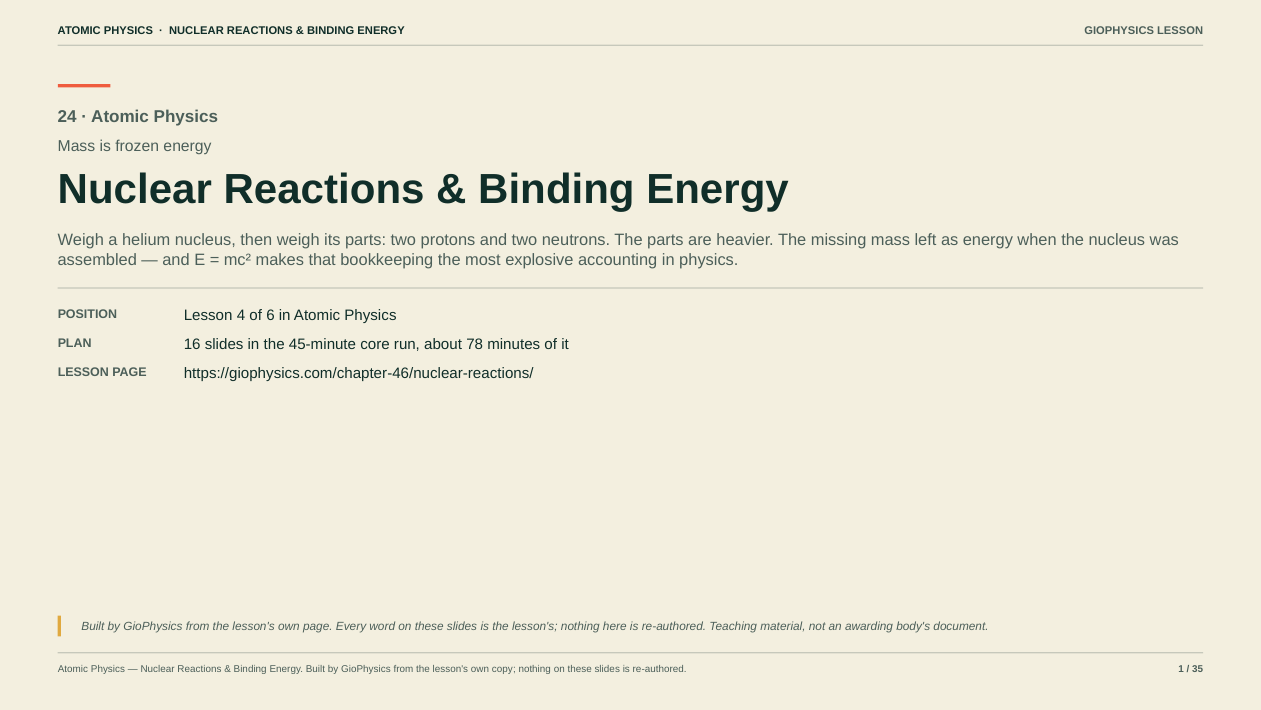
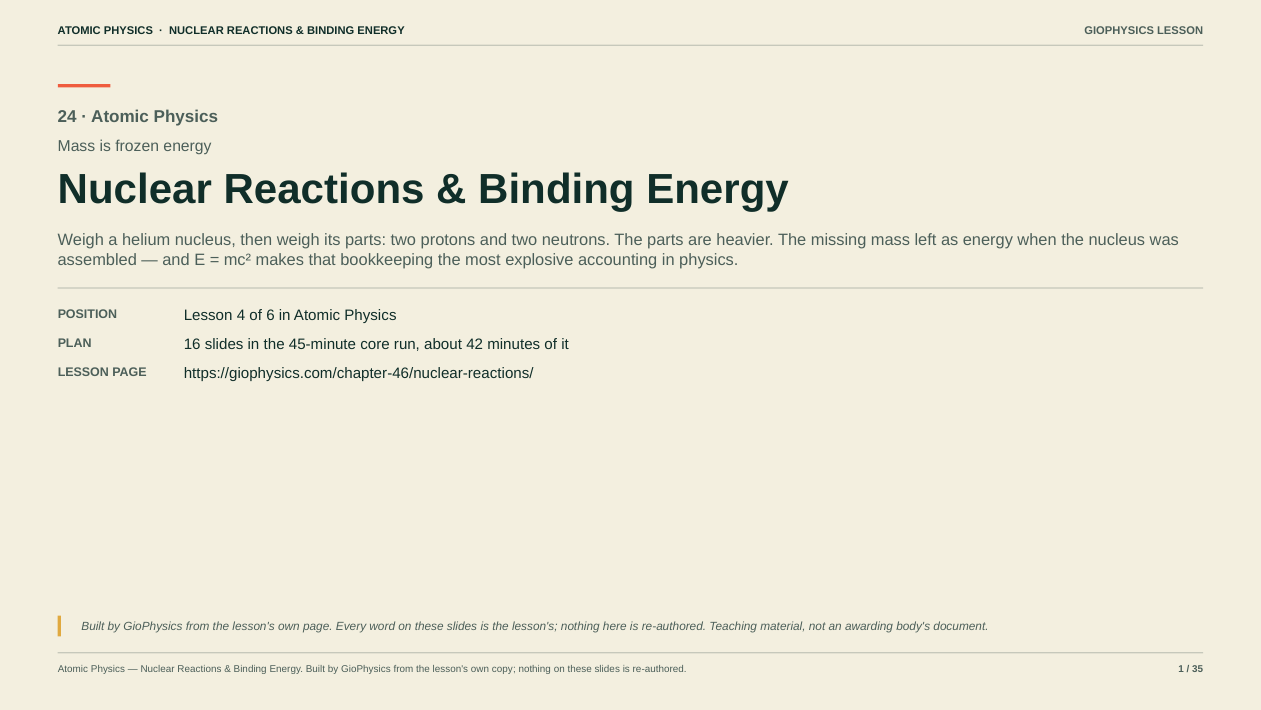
78: 78 -> 42 (475, 344)
